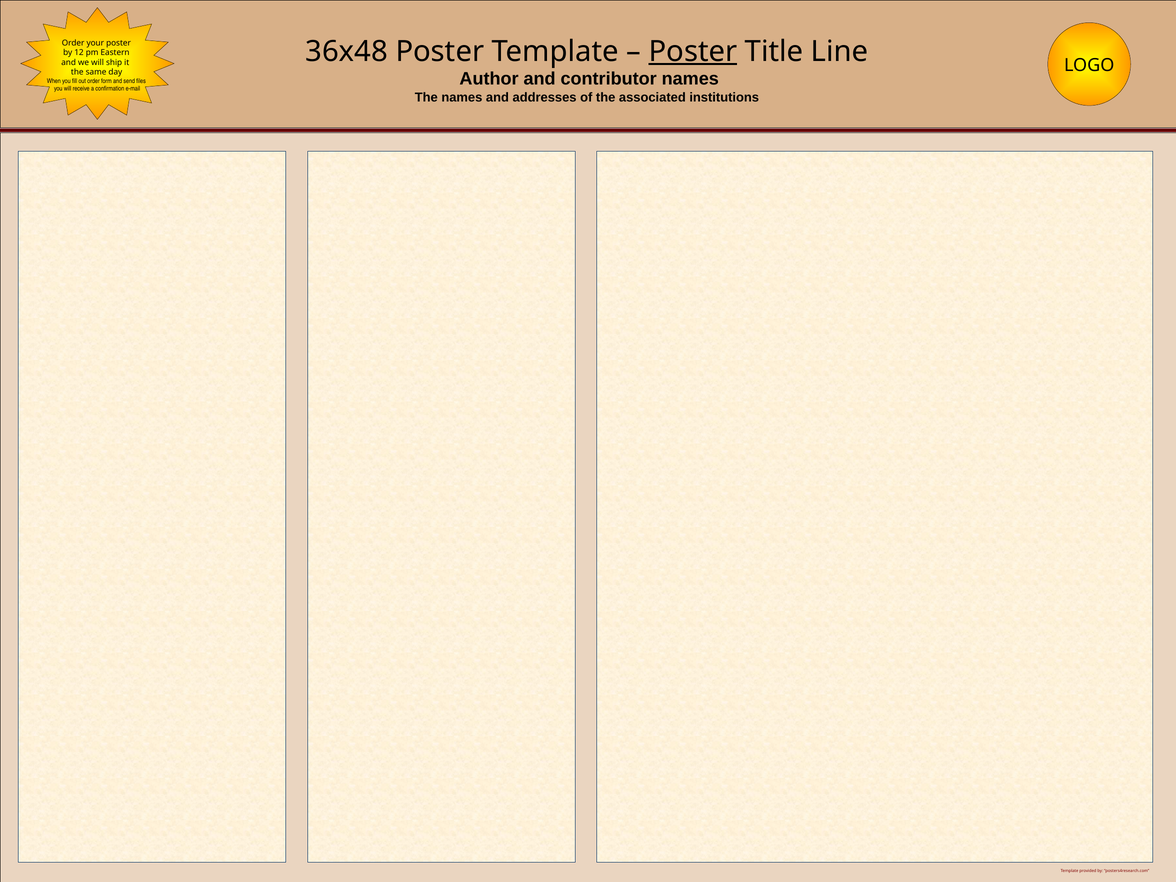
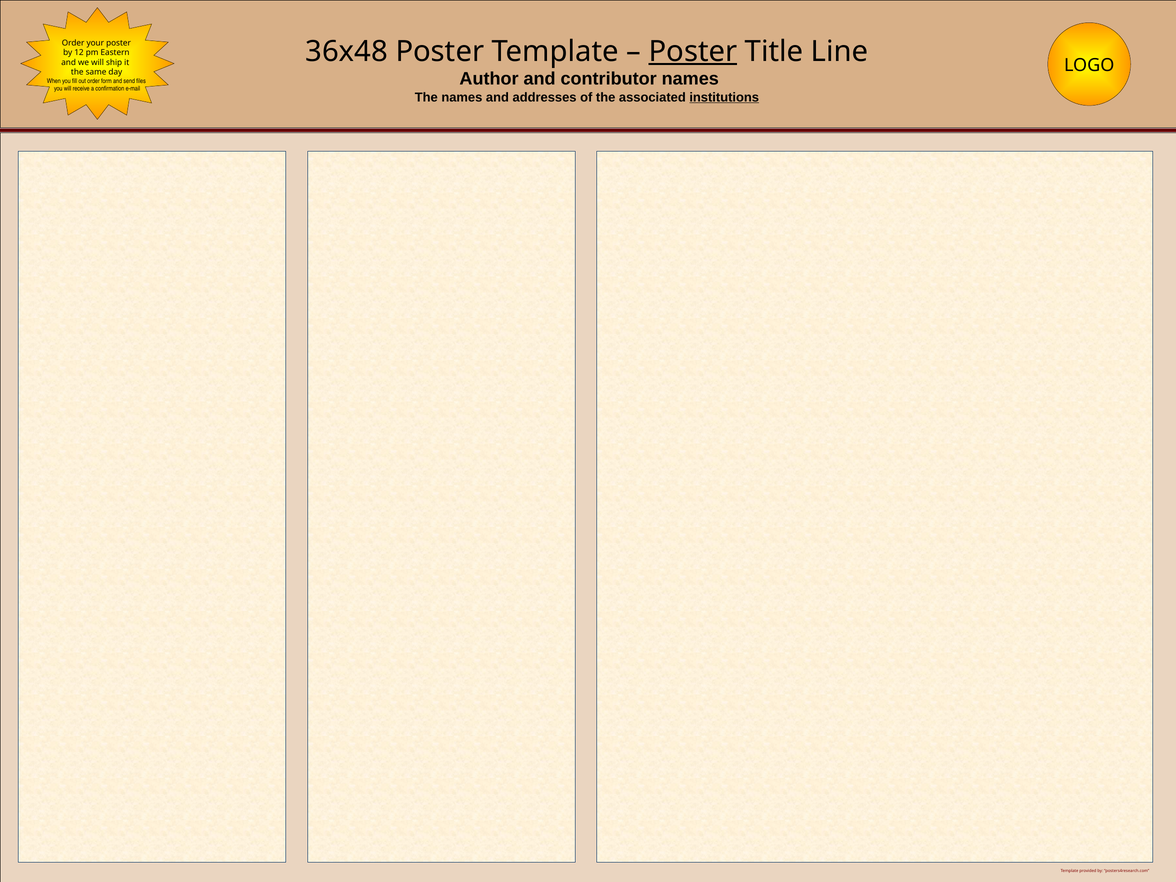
institutions underline: none -> present (724, 97)
